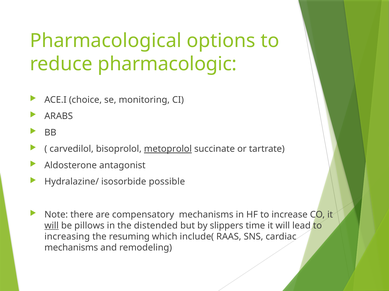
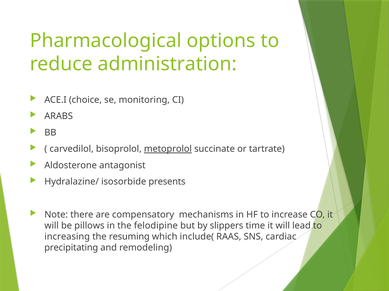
pharmacologic: pharmacologic -> administration (167, 64)
possible: possible -> presents (167, 182)
will underline: present -> none (52, 226)
distended: distended -> felodipine (156, 226)
mechanisms: mechanisms -> precipitating (71, 248)
